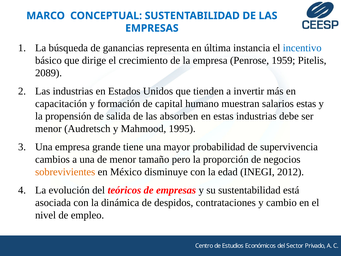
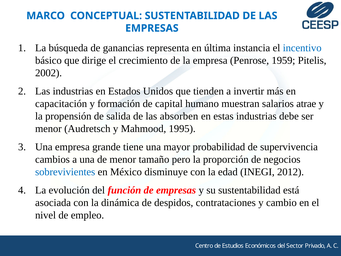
2089: 2089 -> 2002 (49, 73)
salarios estas: estas -> atrae (306, 104)
sobrevivientes colour: orange -> blue (65, 172)
teóricos: teóricos -> función (124, 190)
